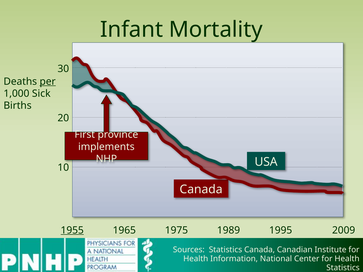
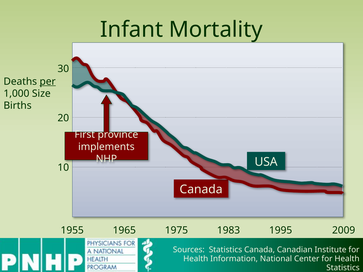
Sick: Sick -> Size (41, 94)
1955 underline: present -> none (72, 230)
1989: 1989 -> 1983 (229, 230)
